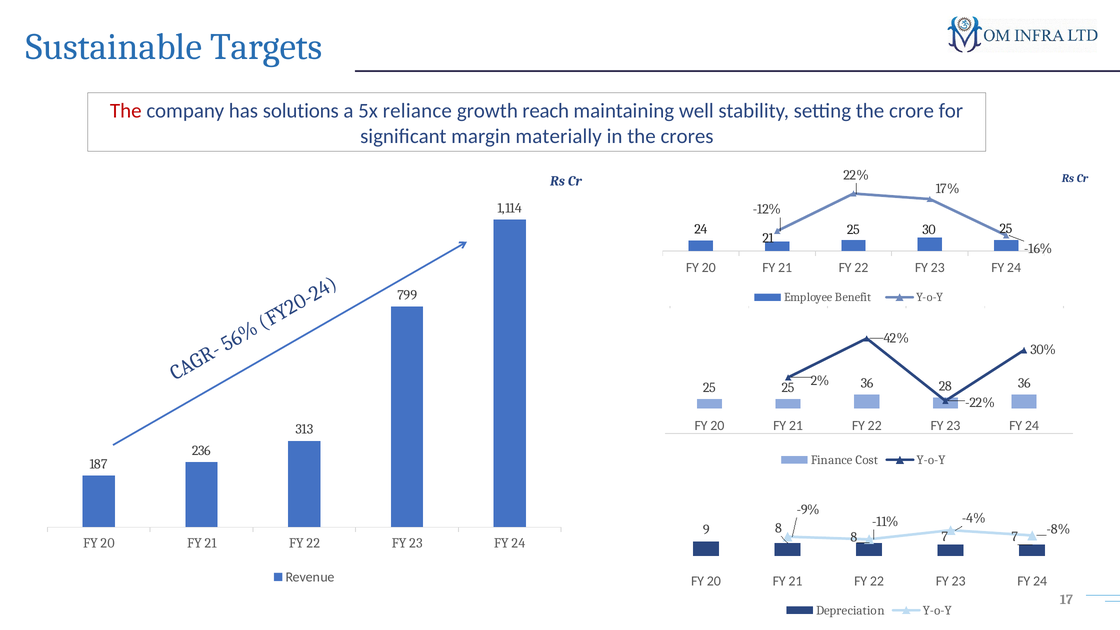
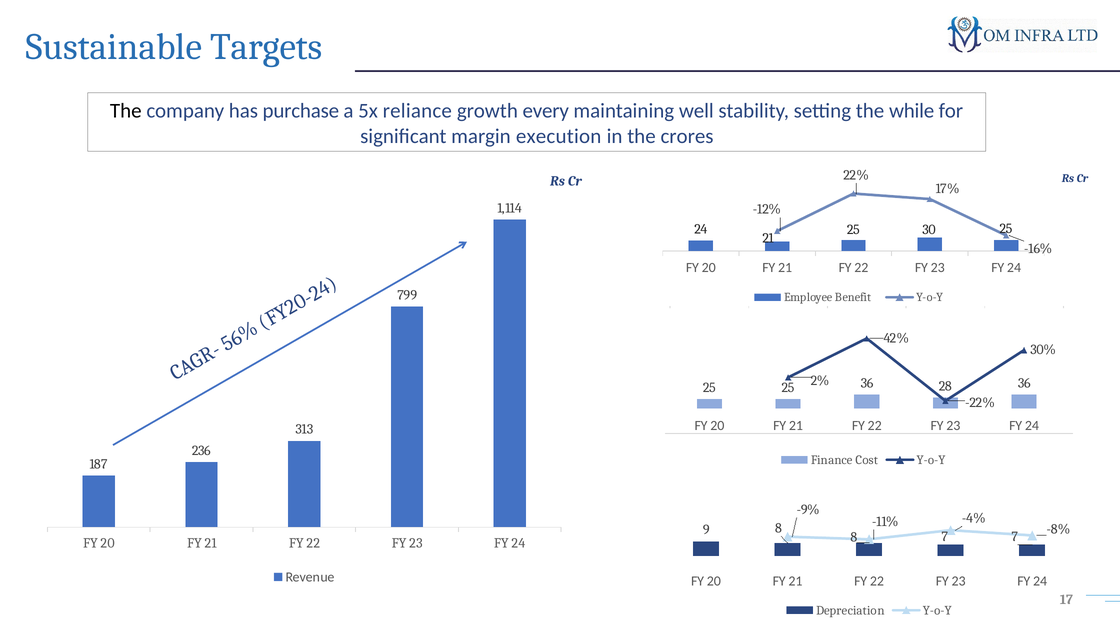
The colour: red -> black (126, 111)
solutions: solutions -> purchase (301, 111)
reach: reach -> every (546, 111)
crore: crore -> while (912, 111)
materially: materially -> execution (559, 136)
